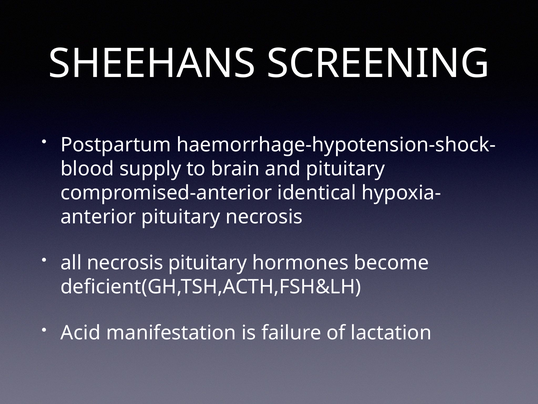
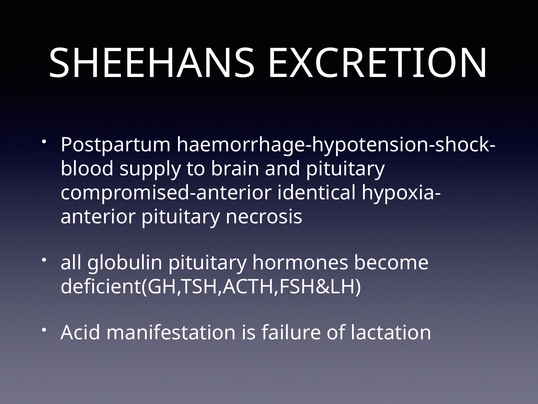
SCREENING: SCREENING -> EXCRETION (378, 64)
all necrosis: necrosis -> globulin (125, 263)
